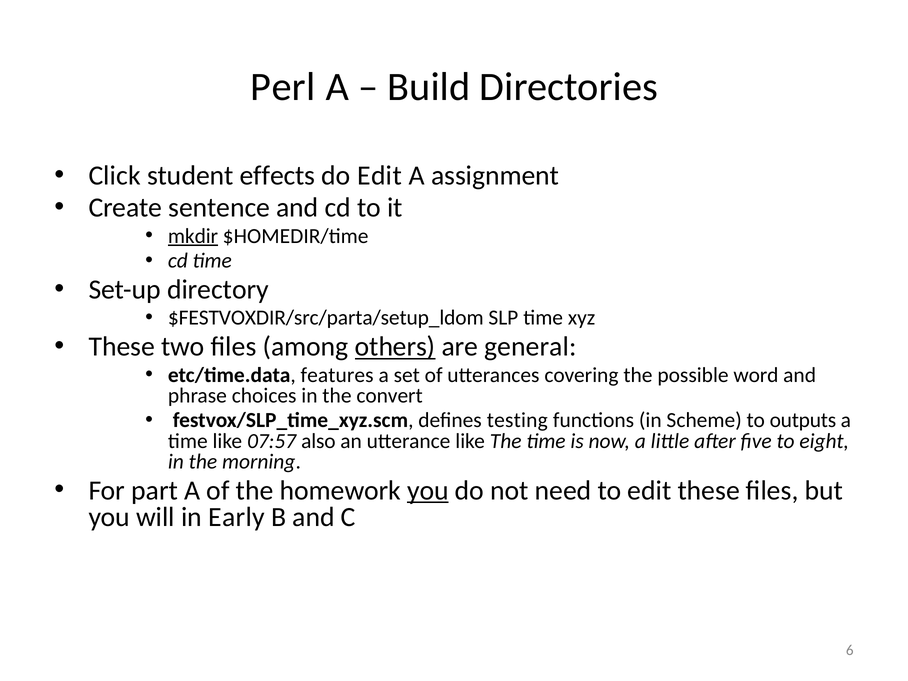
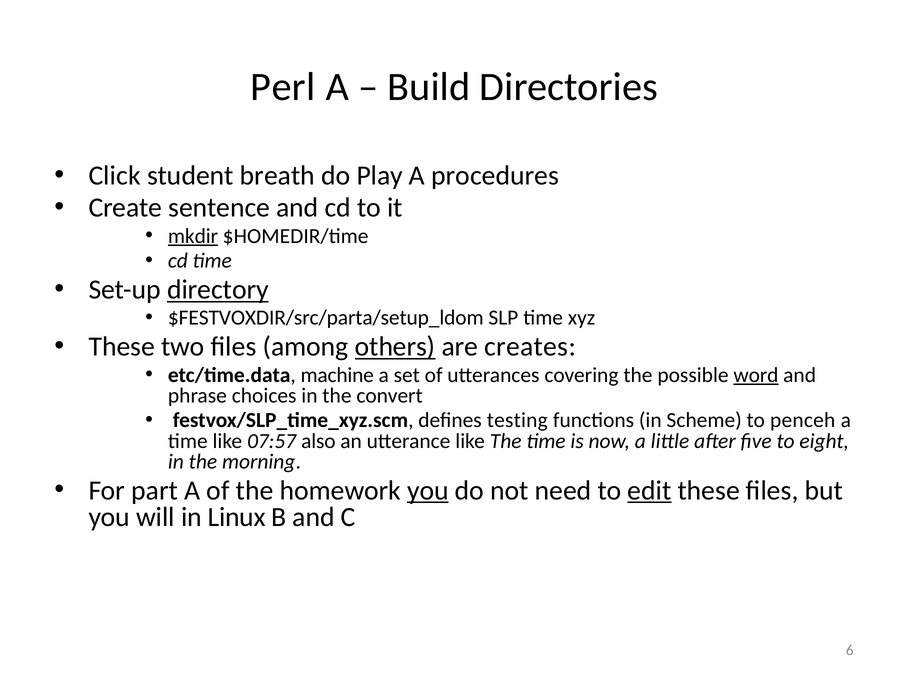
effects: effects -> breath (277, 176)
do Edit: Edit -> Play (380, 176)
assignment: assignment -> procedures (495, 176)
directory underline: none -> present (218, 290)
general: general -> creates (530, 347)
features: features -> machine (337, 375)
word underline: none -> present (756, 375)
outputs: outputs -> penceh (803, 420)
edit underline: none -> present (649, 490)
Early: Early -> Linux (237, 517)
